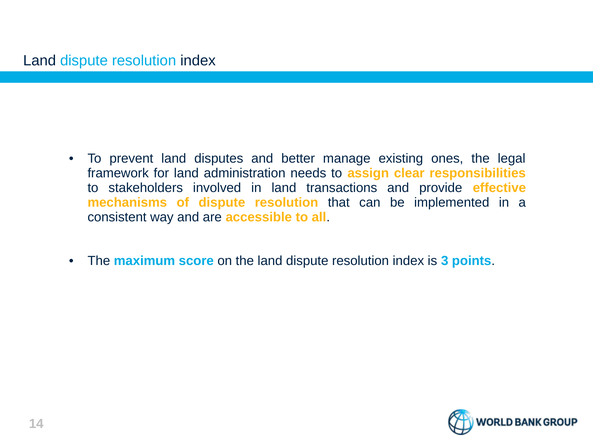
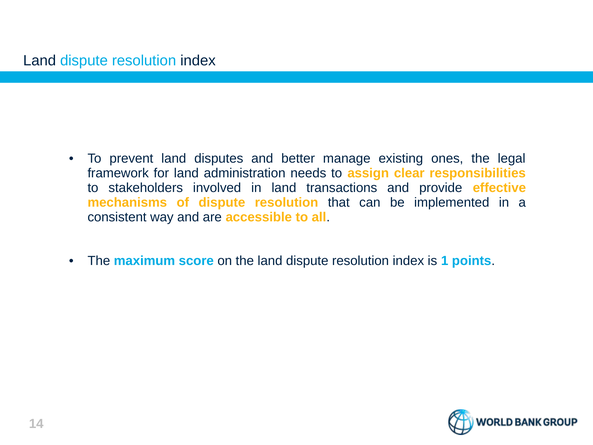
3: 3 -> 1 (445, 261)
